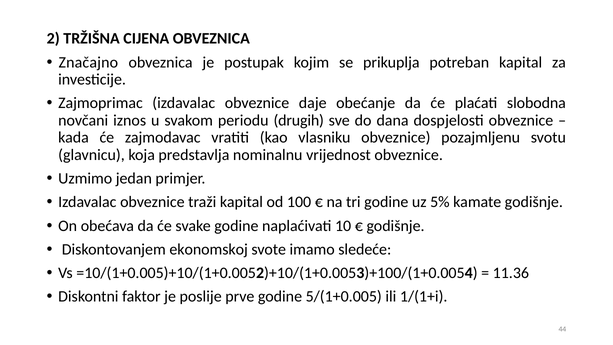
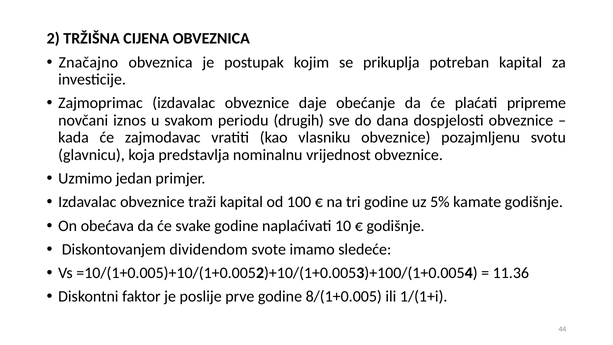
slobodna: slobodna -> pripreme (536, 103)
ekonomskoj: ekonomskoj -> dividendom (209, 249)
5/(1+0.005: 5/(1+0.005 -> 8/(1+0.005 (344, 297)
